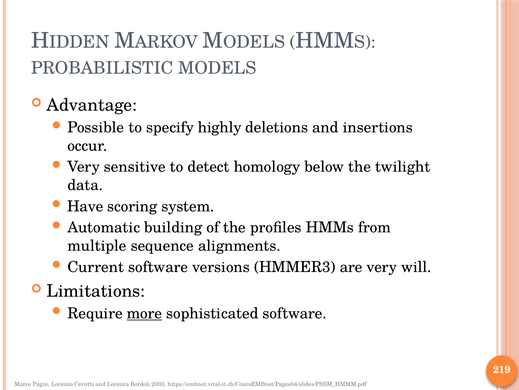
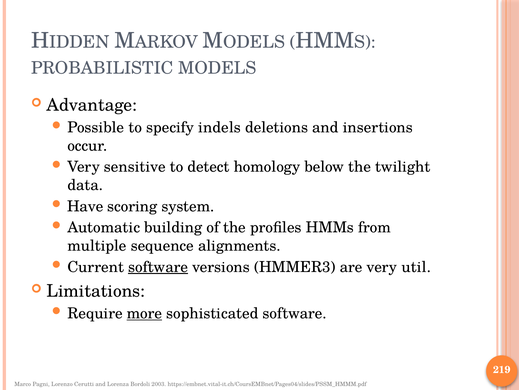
highly: highly -> indels (220, 127)
software underline: none -> present (158, 267)
will: will -> util (416, 267)
